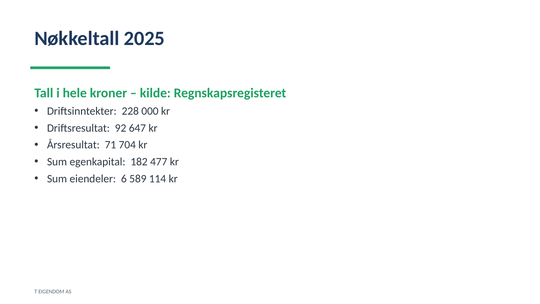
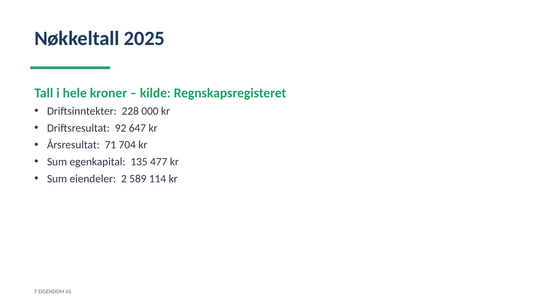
182: 182 -> 135 (139, 162)
6: 6 -> 2 (124, 179)
